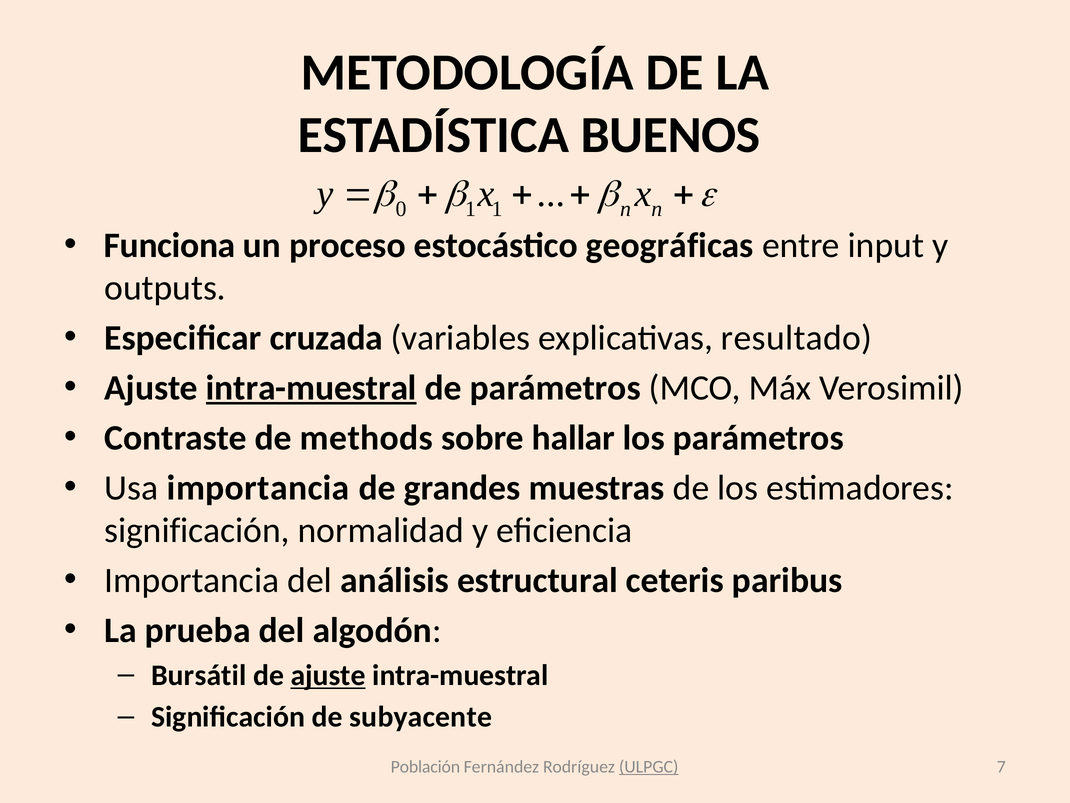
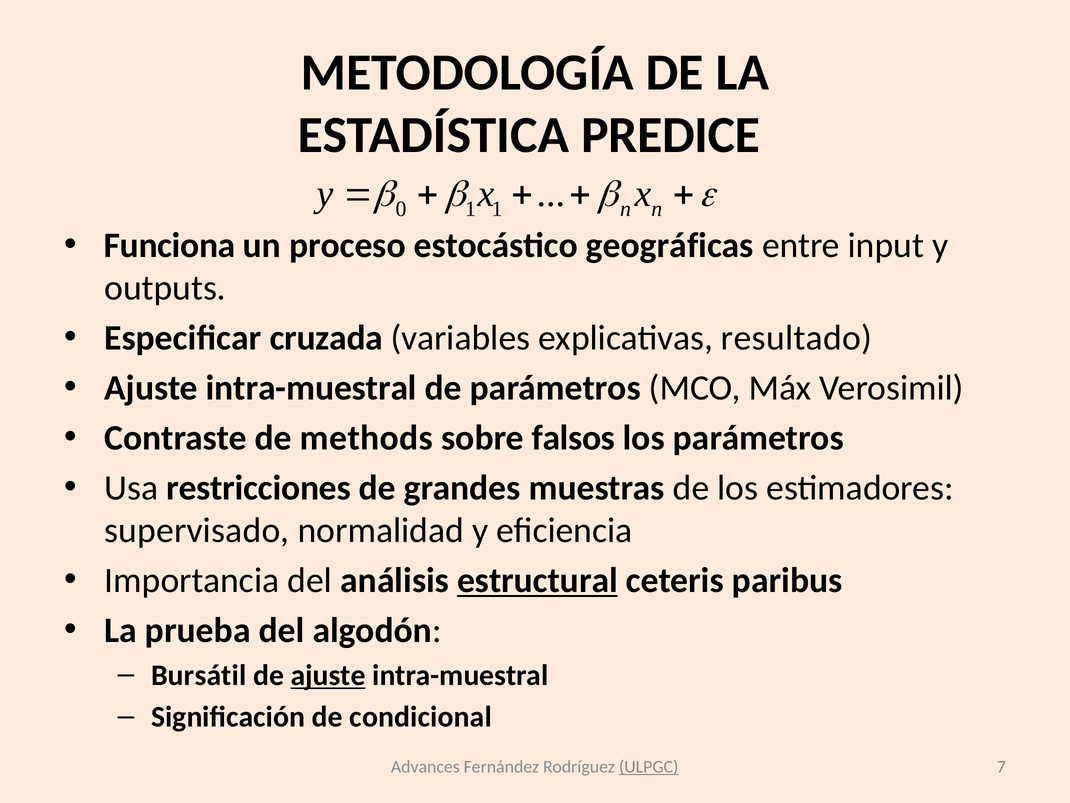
BUENOS: BUENOS -> PREDICE (671, 135)
intra-muestral underline: present -> none (311, 388)
hallar: hallar -> falsos (573, 438)
Usa importancia: importancia -> restricciones (258, 488)
significación: significación -> supervisado (197, 530)
estructural underline: none -> present (537, 580)
subyacente: subyacente -> condicional (421, 717)
Población: Población -> Advances (425, 766)
